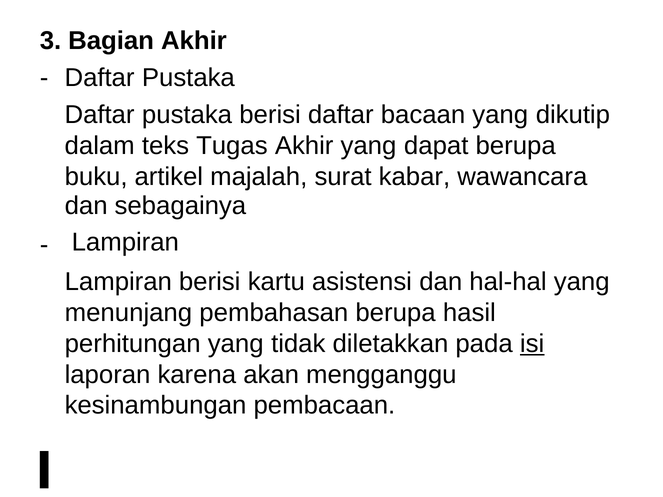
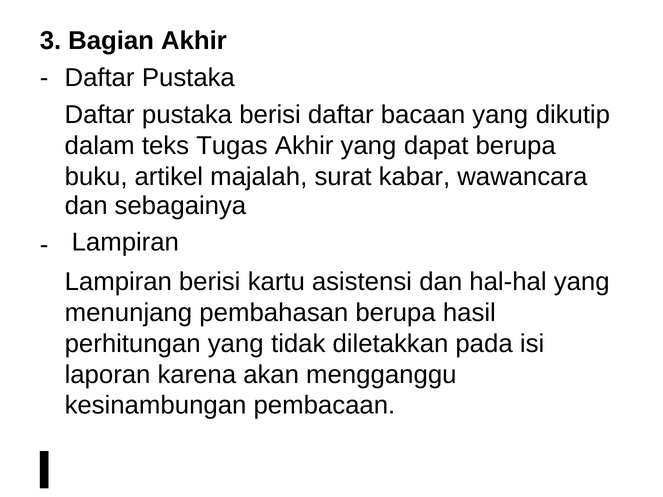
isi underline: present -> none (532, 344)
